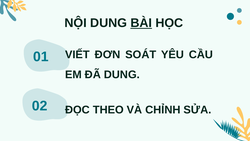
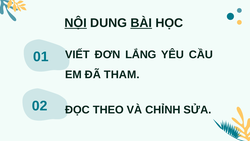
NỘI underline: none -> present (76, 23)
SOÁT: SOÁT -> LẮNG (141, 54)
ĐÃ DUNG: DUNG -> THAM (122, 74)
